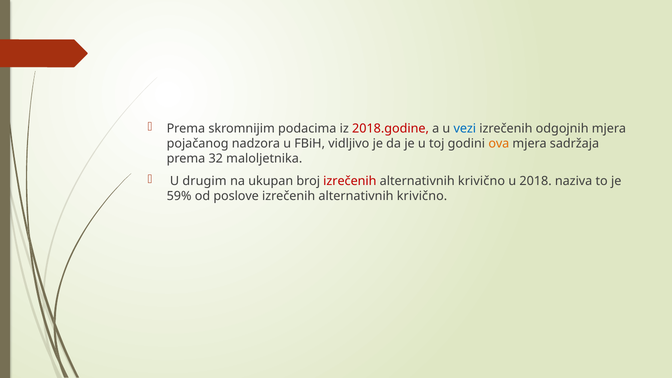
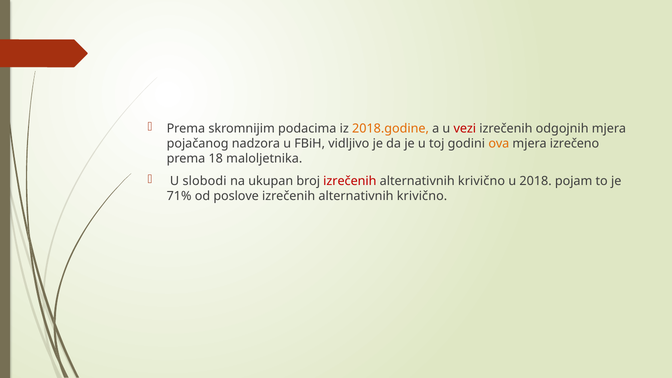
2018.godine colour: red -> orange (391, 129)
vezi colour: blue -> red (465, 129)
sadržaja: sadržaja -> izrečeno (575, 144)
32: 32 -> 18 (216, 159)
drugim: drugim -> slobodi (205, 181)
naziva: naziva -> pojam (574, 181)
59%: 59% -> 71% (179, 196)
